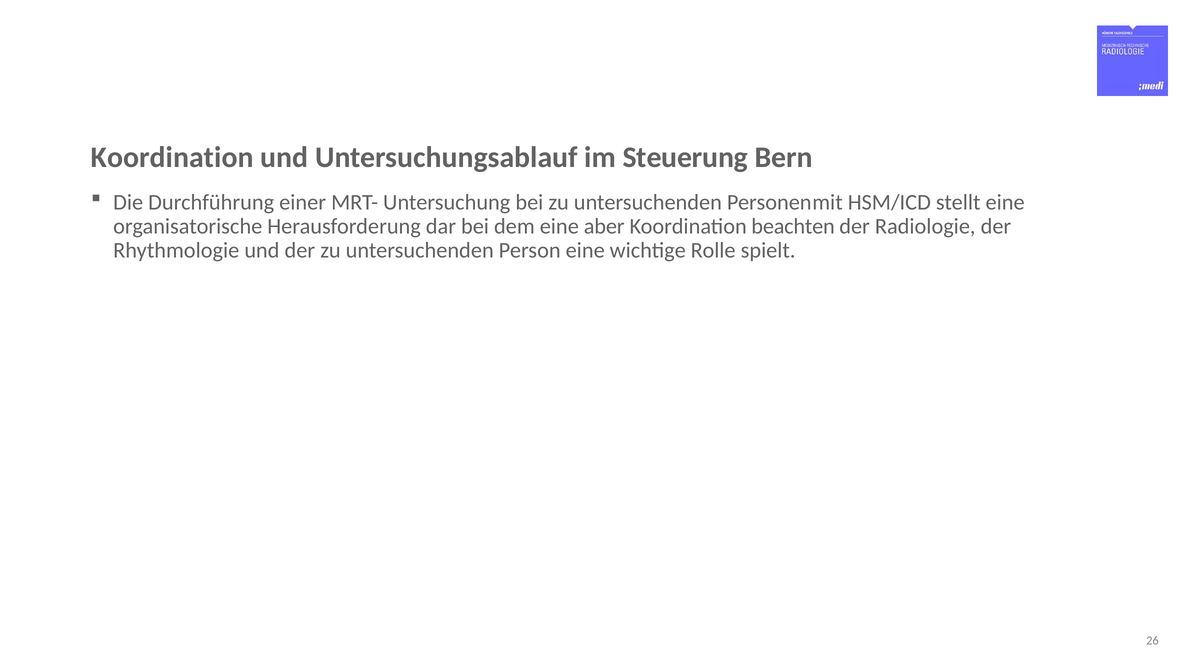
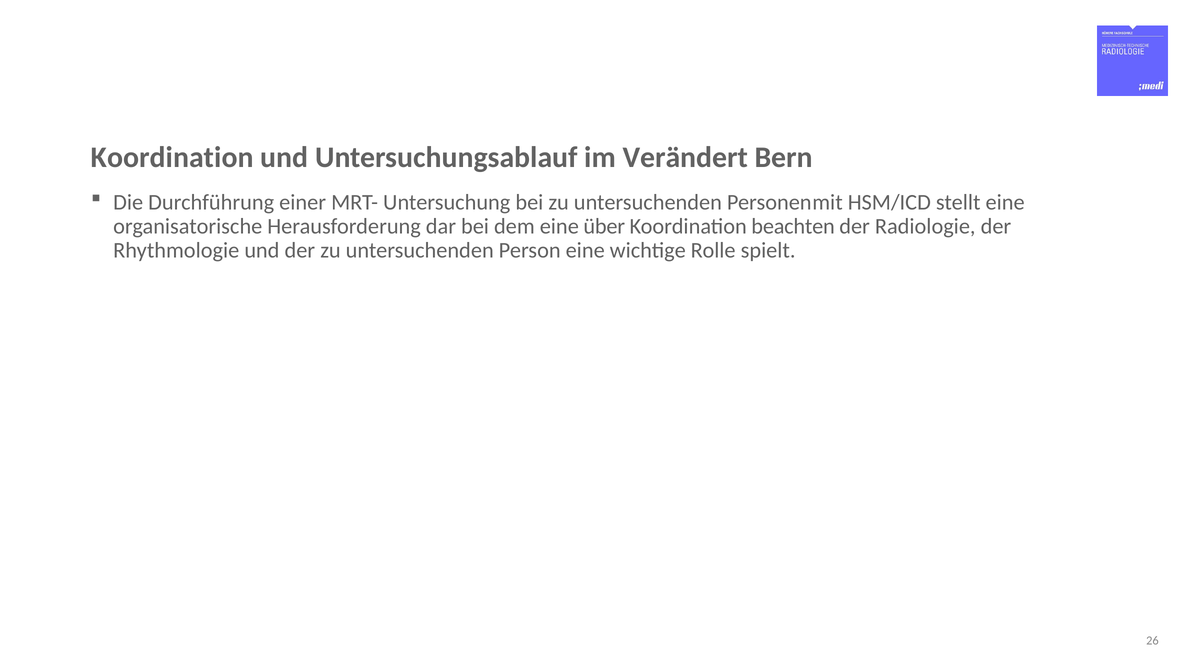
Steuerung: Steuerung -> Verändert (685, 157)
aber: aber -> über (604, 226)
